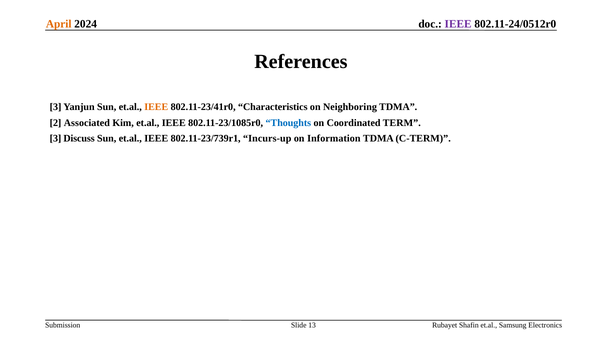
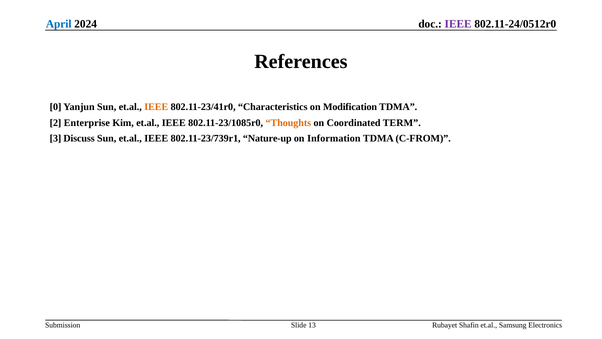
April colour: orange -> blue (59, 24)
3: 3 -> 0 (56, 107)
Neighboring: Neighboring -> Modification (350, 107)
Associated: Associated -> Enterprise (87, 123)
Thoughts colour: blue -> orange (288, 123)
Incurs-up: Incurs-up -> Nature-up (267, 138)
C-TERM: C-TERM -> C-FROM (423, 138)
